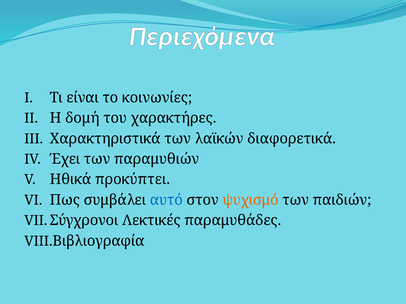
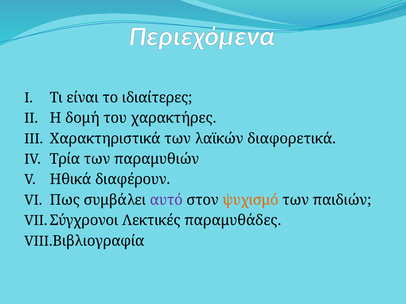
κοινωνίες: κοινωνίες -> ιδιαίτερες (157, 98)
Έχει: Έχει -> Τρία (65, 159)
προκύπτει: προκύπτει -> διαφέρουν (133, 180)
αυτό colour: blue -> purple (166, 200)
